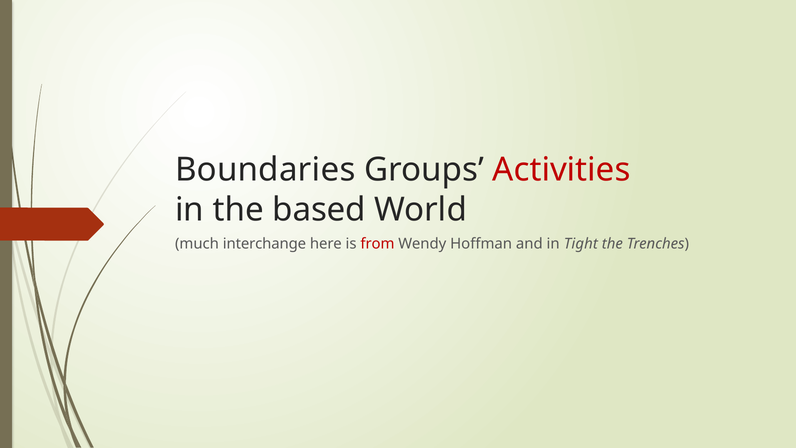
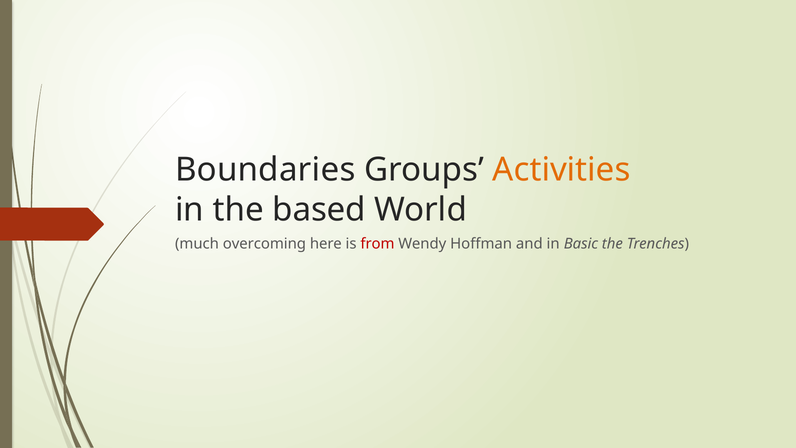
Activities colour: red -> orange (561, 170)
interchange: interchange -> overcoming (264, 243)
Tight: Tight -> Basic (581, 243)
